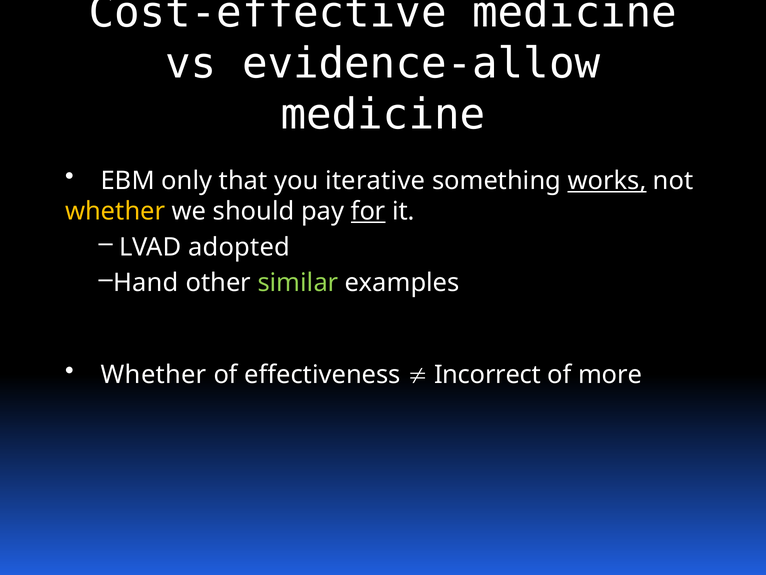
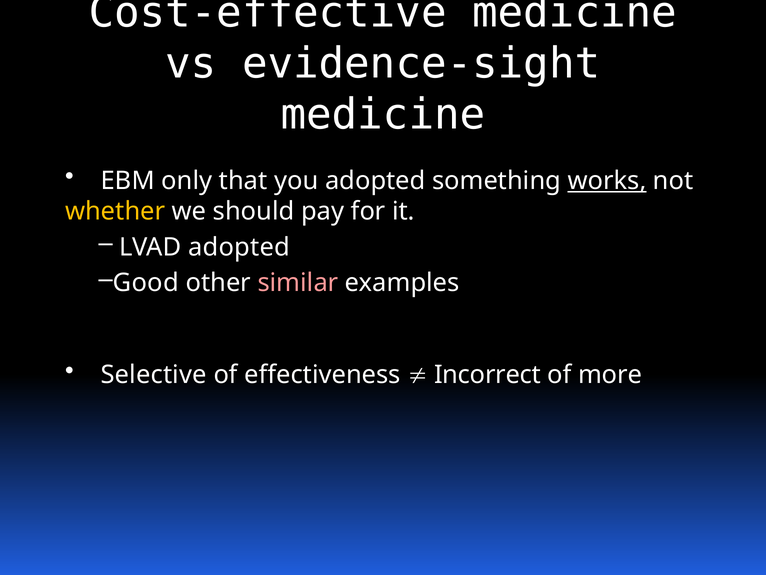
evidence-allow: evidence-allow -> evidence-sight (421, 64)
you iterative: iterative -> adopted (375, 181)
for underline: present -> none (368, 211)
Hand: Hand -> Good (146, 283)
similar colour: light green -> pink (298, 283)
Whether: Whether -> Selective (154, 375)
